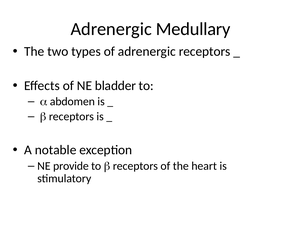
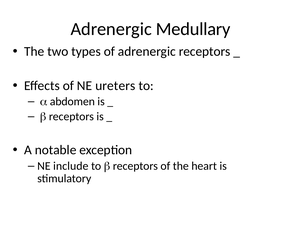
bladder: bladder -> ureters (115, 86)
provide: provide -> include (71, 166)
